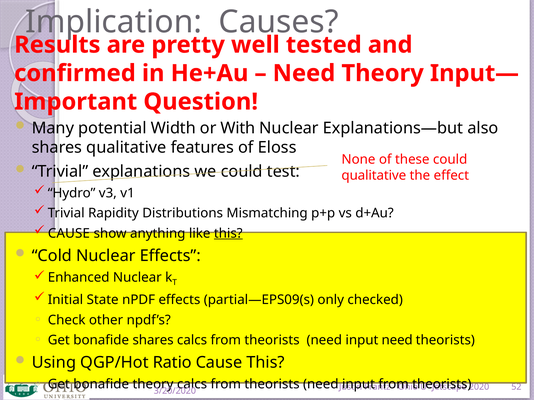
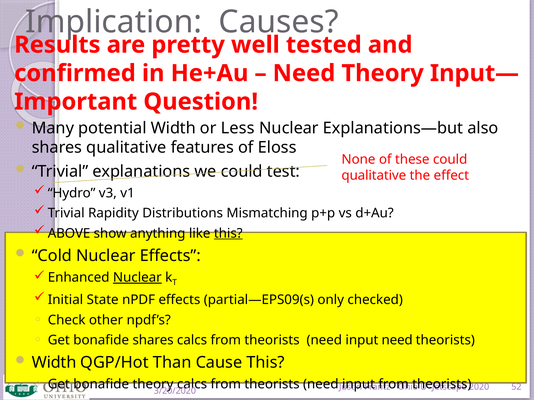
With: With -> Less (238, 128)
CAUSE: CAUSE -> ABOVE (69, 234)
Nuclear underline: none -> present (137, 278)
Using: Using -> Width (54, 363)
Ratio: Ratio -> Than (172, 363)
